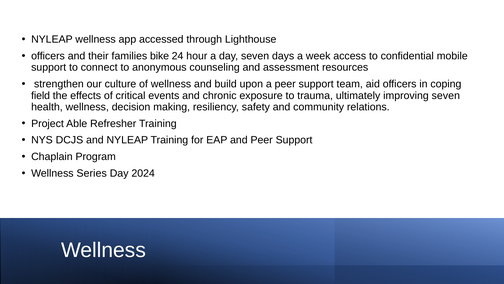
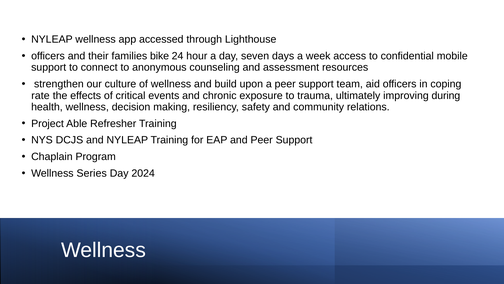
field: field -> rate (40, 95)
improving seven: seven -> during (446, 95)
